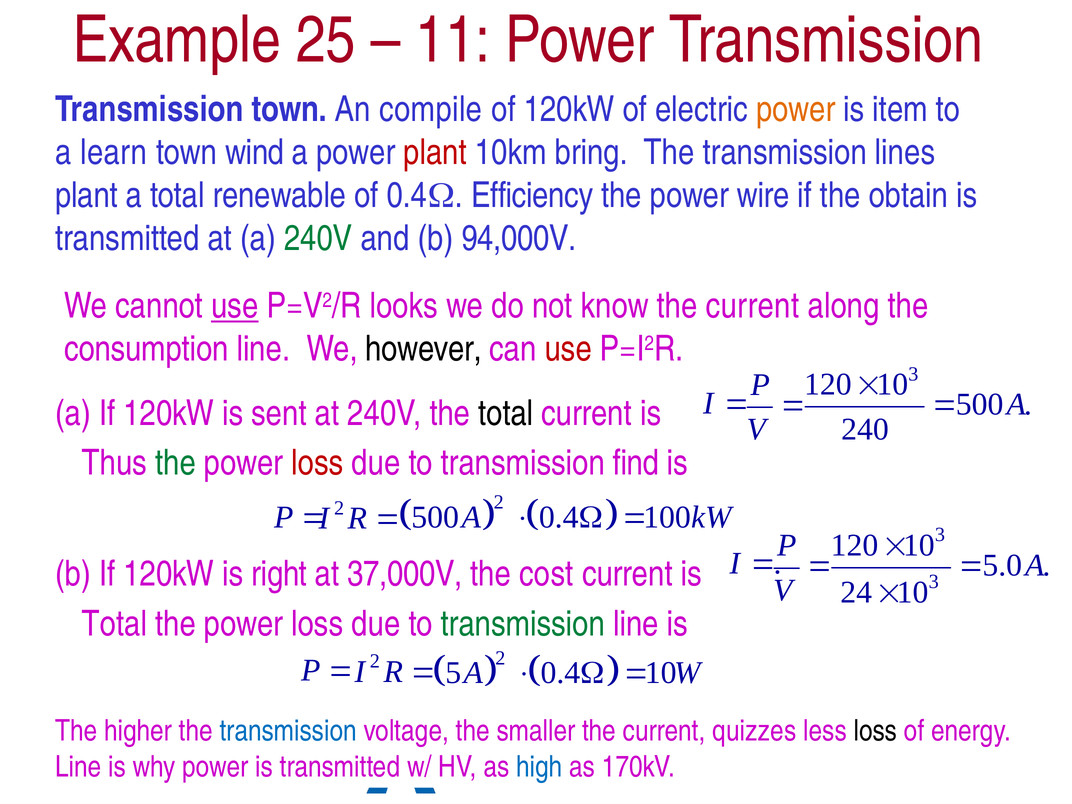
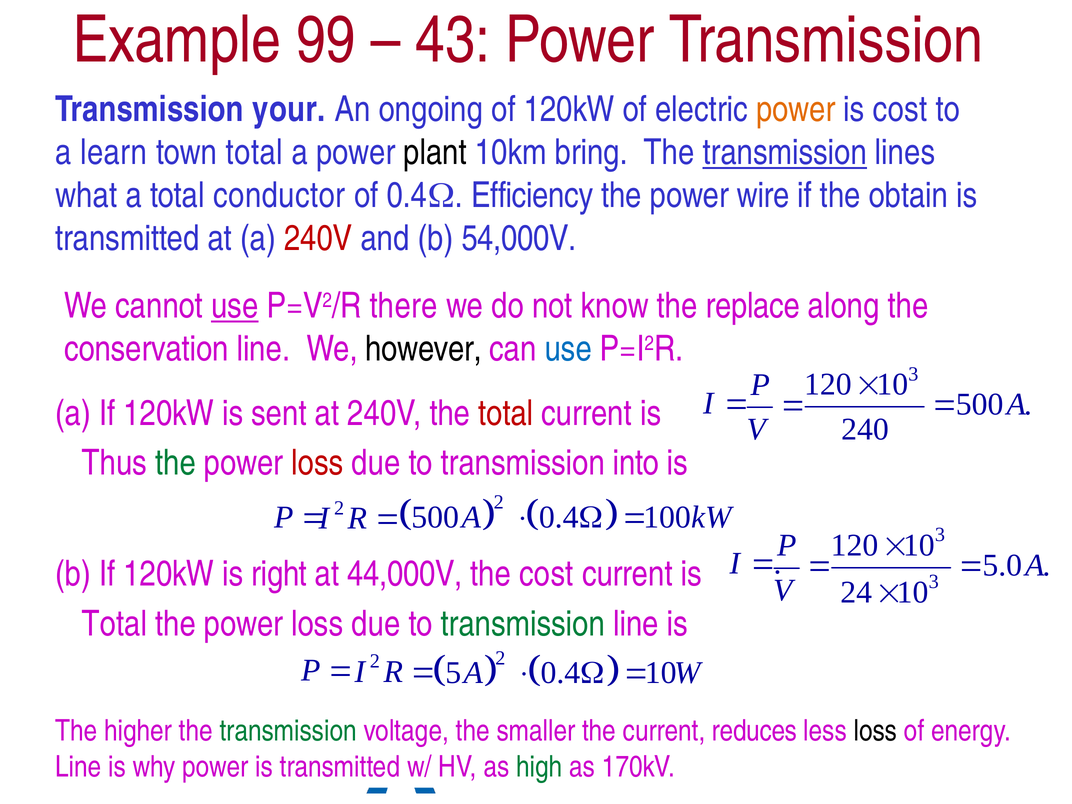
25: 25 -> 99 (326, 40)
11: 11 -> 43 (453, 40)
Transmission town: town -> your (289, 110)
compile: compile -> ongoing (431, 110)
is item: item -> cost (900, 110)
town wind: wind -> total (254, 152)
plant colour: red -> black (435, 152)
transmission underline: none -> present (785, 152)
plant: plant -> what (86, 195)
renewable: renewable -> conductor (279, 195)
240V colour: green -> red (318, 238)
94,000V: 94,000V -> 54,000V (519, 238)
looks: looks -> there (404, 306)
know the current: current -> replace (753, 306)
consumption: consumption -> conservation (146, 349)
use colour: red -> blue (568, 349)
total colour: black -> red (506, 413)
find: find -> into (636, 463)
37,000V: 37,000V -> 44,000V (405, 574)
transmission colour: blue -> green (288, 731)
quizzes: quizzes -> reduces (755, 731)
high colour: blue -> green (539, 767)
